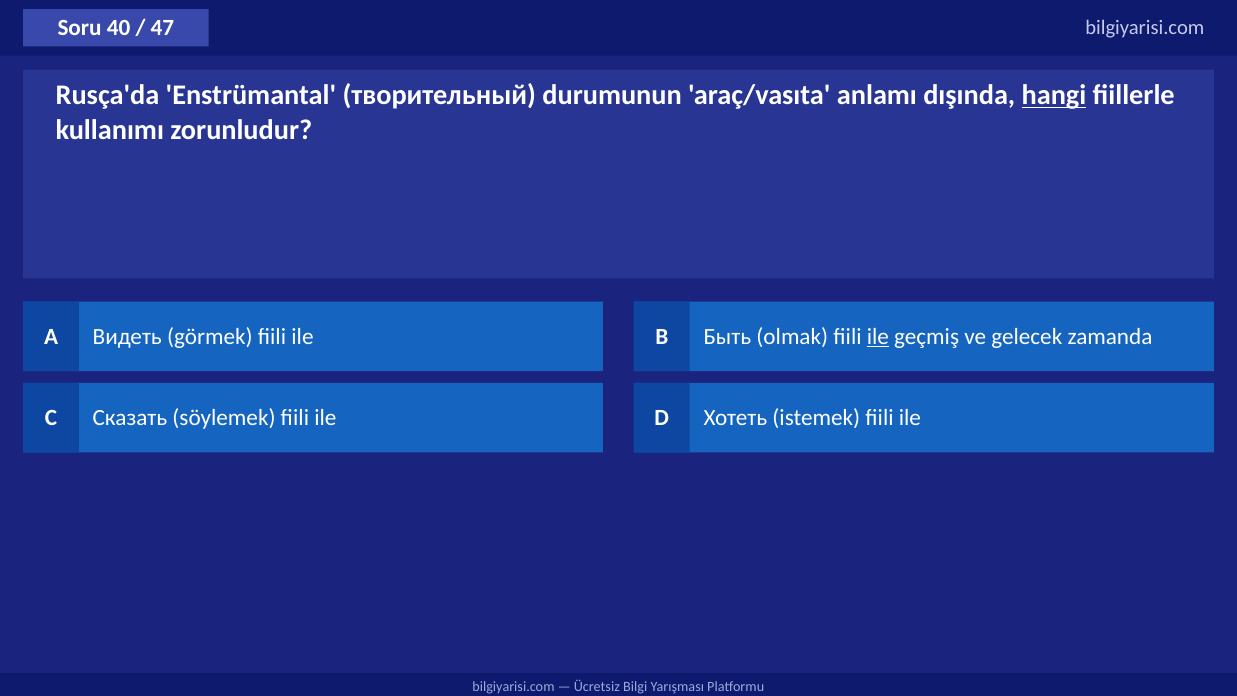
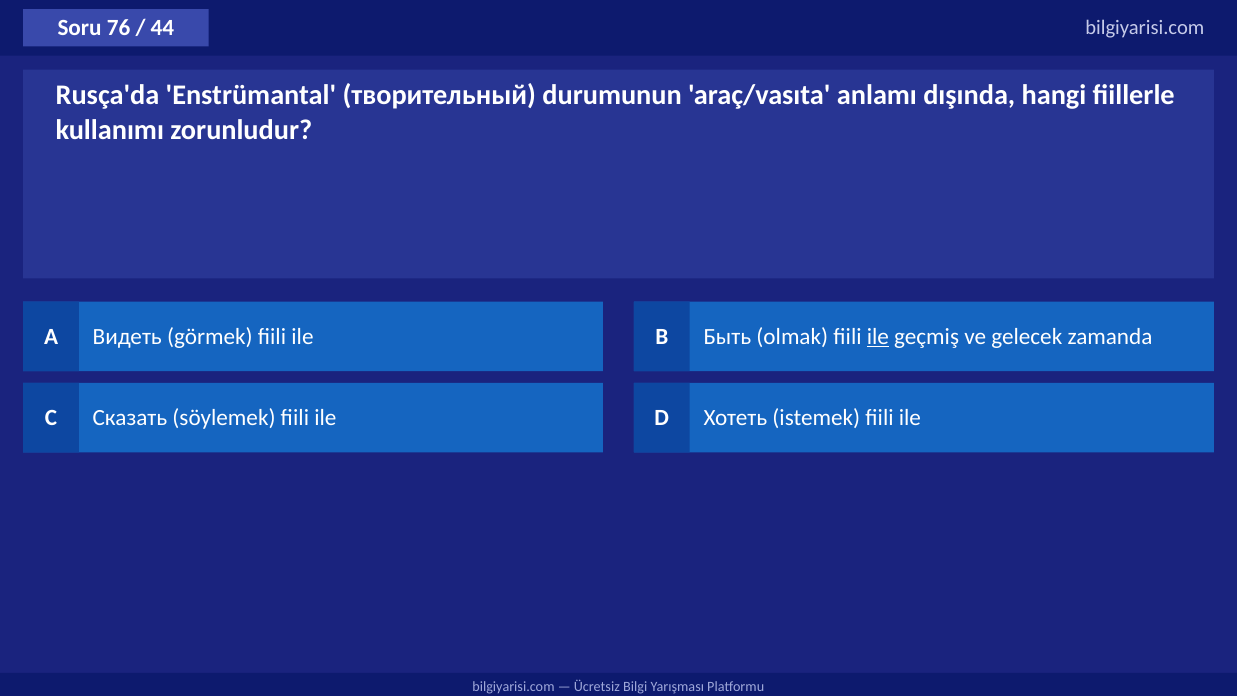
40: 40 -> 76 (119, 28)
47: 47 -> 44 (162, 28)
hangi underline: present -> none (1054, 95)
